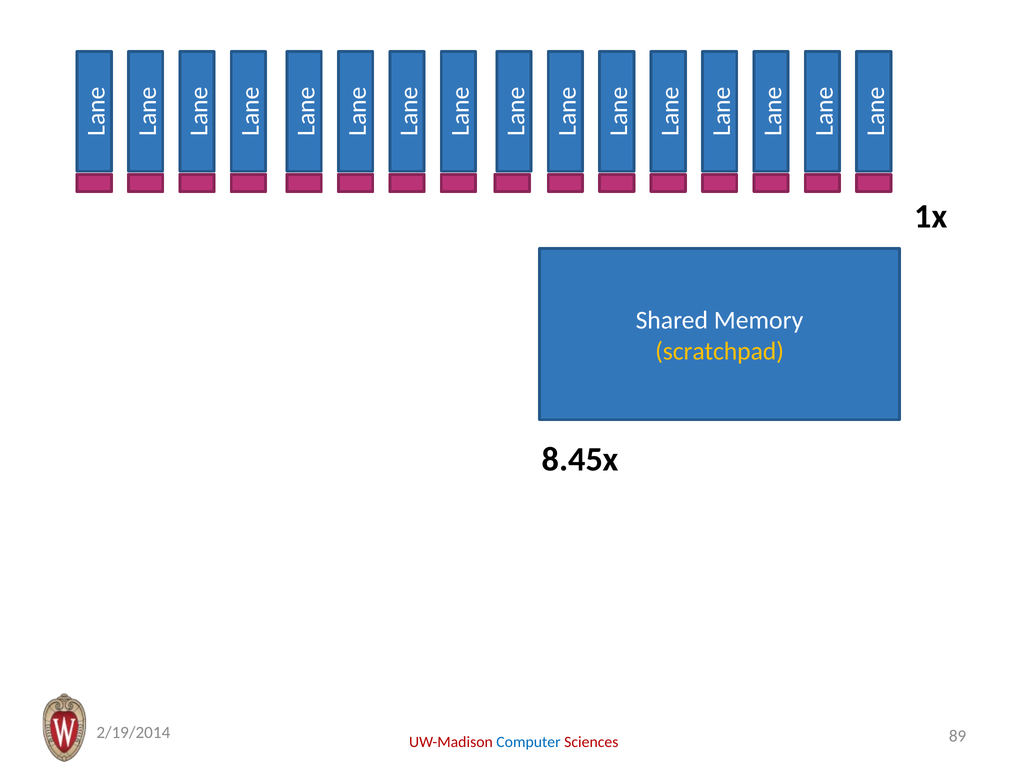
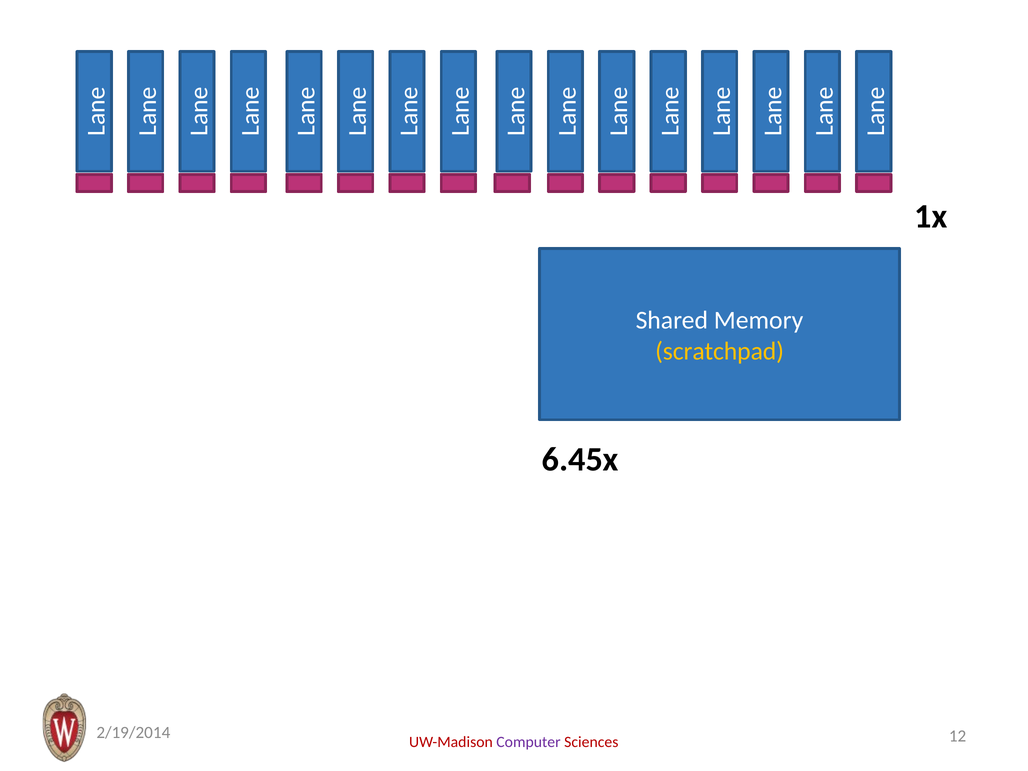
8.45x: 8.45x -> 6.45x (580, 460)
Computer colour: blue -> purple (528, 742)
89: 89 -> 12 (958, 736)
